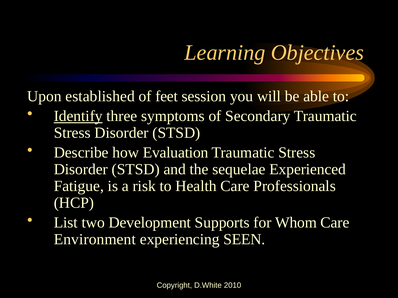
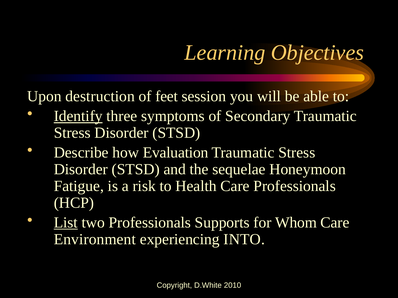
established: established -> destruction (100, 97)
Experienced: Experienced -> Honeymoon (308, 170)
List underline: none -> present (66, 223)
two Development: Development -> Professionals (150, 223)
SEEN: SEEN -> INTO (244, 240)
